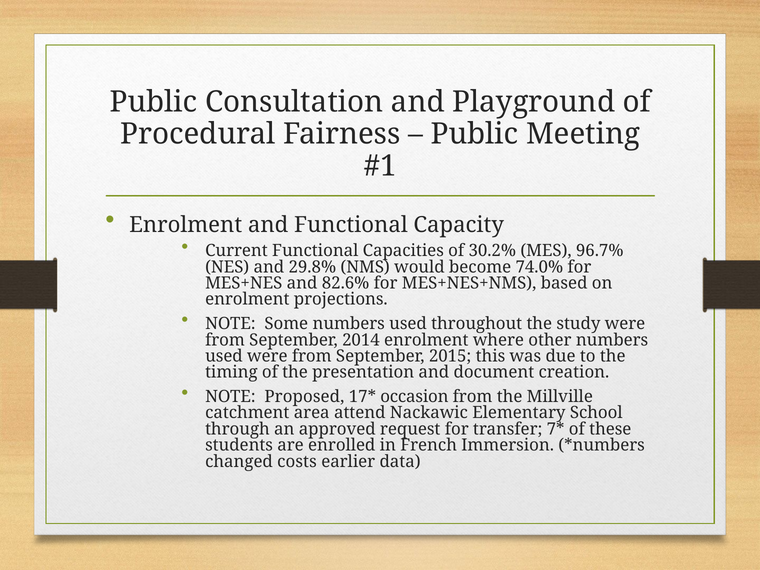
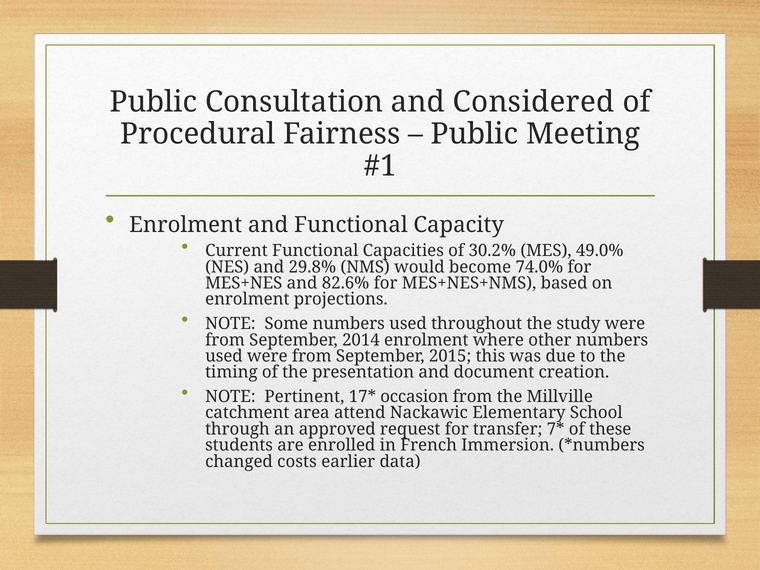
Playground: Playground -> Considered (534, 102)
96.7%: 96.7% -> 49.0% (600, 251)
Proposed: Proposed -> Pertinent (304, 397)
